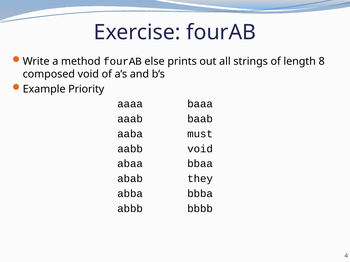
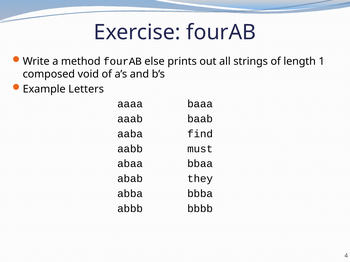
8: 8 -> 1 (322, 61)
Priority: Priority -> Letters (86, 89)
must: must -> find (200, 134)
aabb void: void -> must (200, 149)
